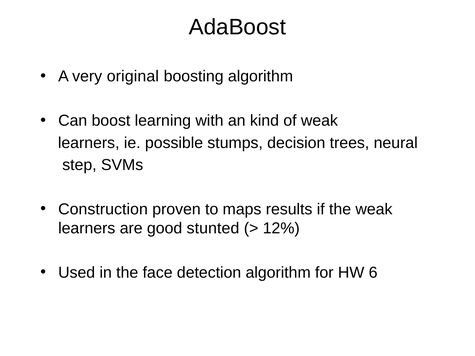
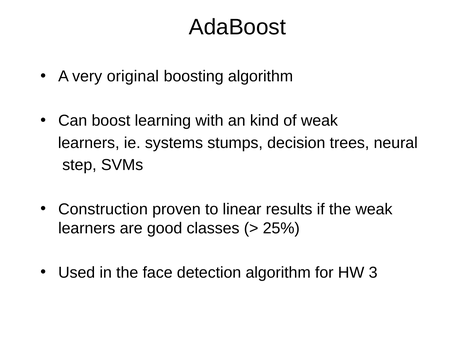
possible: possible -> systems (174, 143)
maps: maps -> linear (242, 209)
stunted: stunted -> classes (213, 228)
12%: 12% -> 25% (281, 228)
6: 6 -> 3 (373, 273)
